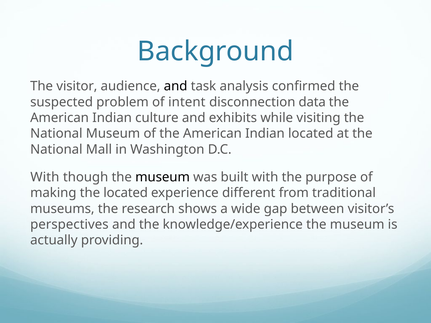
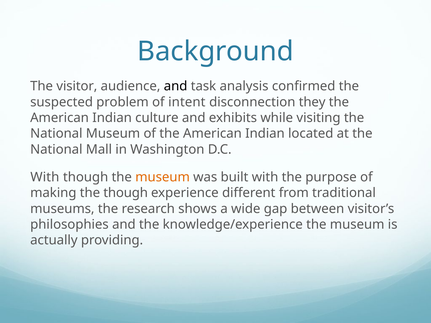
data: data -> they (312, 102)
museum colour: black -> orange (163, 177)
the located: located -> though (126, 193)
perspectives: perspectives -> philosophies (69, 225)
